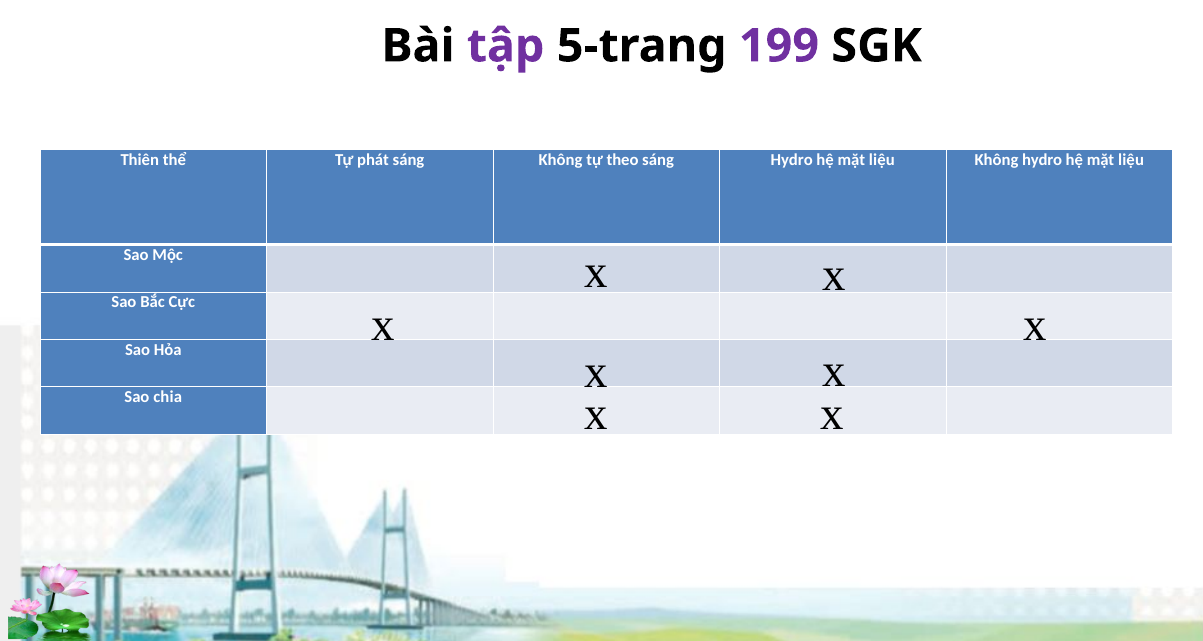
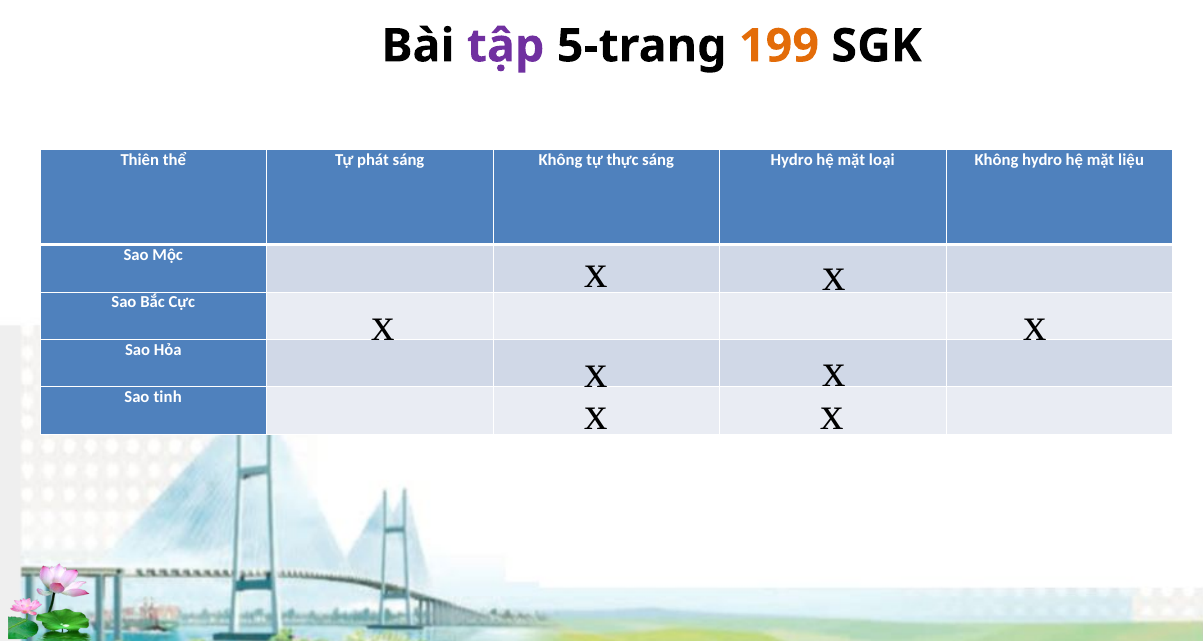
199 colour: purple -> orange (779, 46)
theo: theo -> thực (623, 160)
liệu: liệu -> loại (882, 160)
chia: chia -> tinh (168, 398)
